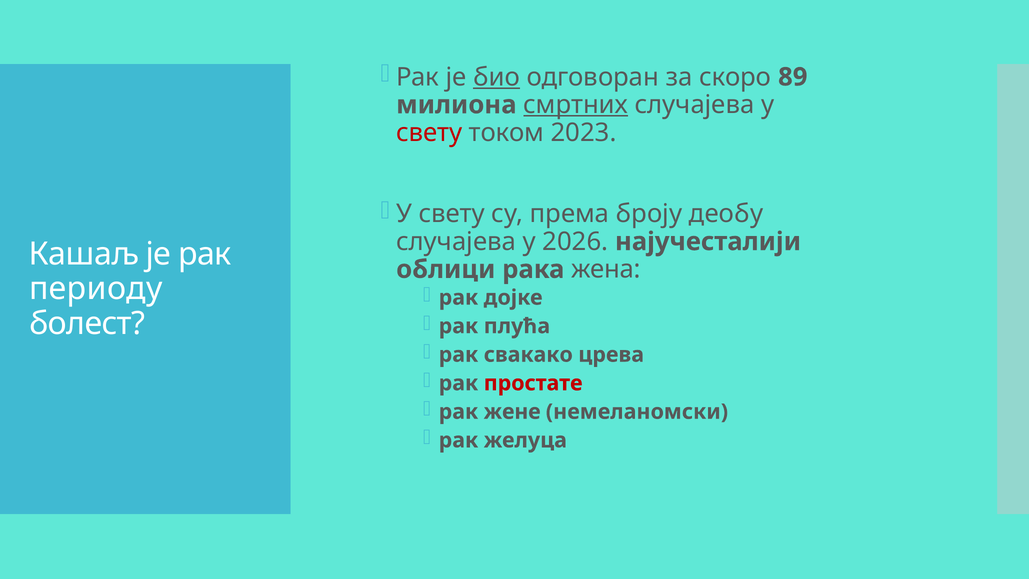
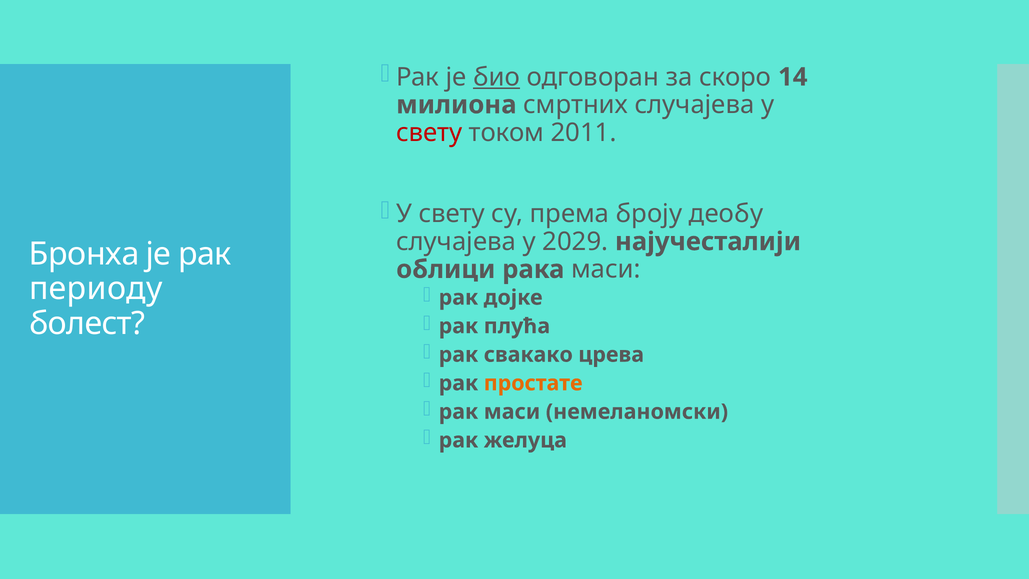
89: 89 -> 14 (793, 77)
смртних underline: present -> none (576, 105)
2023: 2023 -> 2011 (584, 133)
2026: 2026 -> 2029 (575, 242)
Кашаљ: Кашаљ -> Бронха (84, 254)
рака жена: жена -> маси (606, 269)
простате colour: red -> orange (533, 383)
рак жене: жене -> маси (512, 412)
